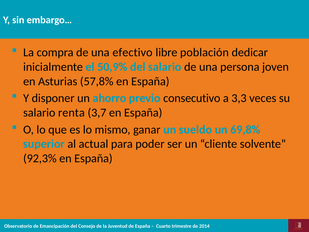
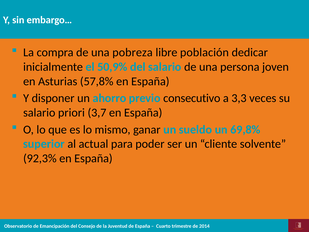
efectivo: efectivo -> pobreza (132, 52)
renta: renta -> priori (71, 113)
